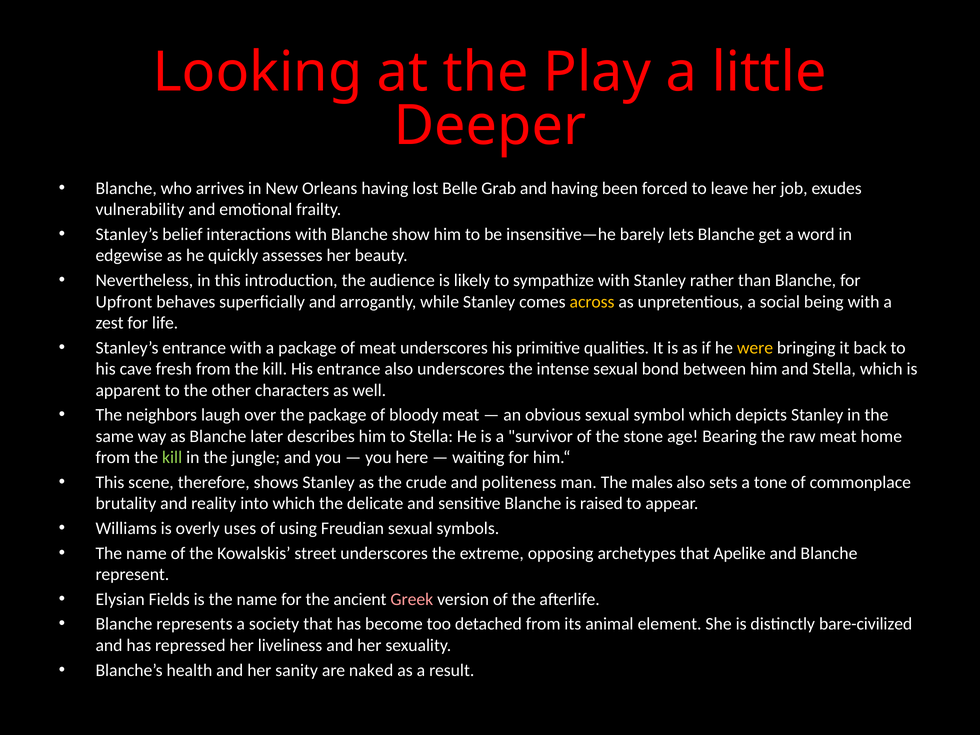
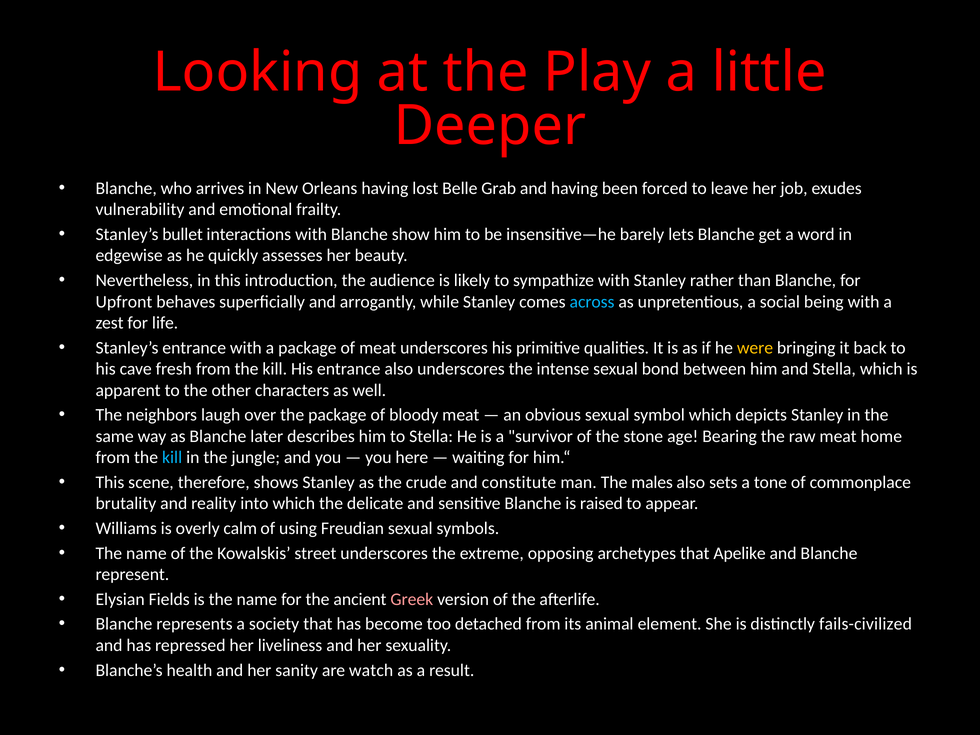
belief: belief -> bullet (183, 234)
across colour: yellow -> light blue (592, 302)
kill colour: light green -> light blue (172, 458)
politeness: politeness -> constitute (519, 482)
uses: uses -> calm (240, 528)
bare-civilized: bare-civilized -> fails-civilized (865, 624)
naked: naked -> watch (371, 670)
